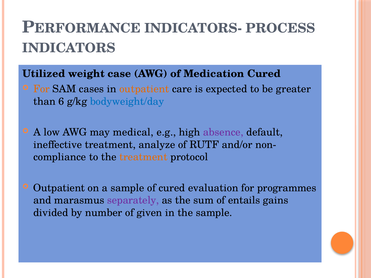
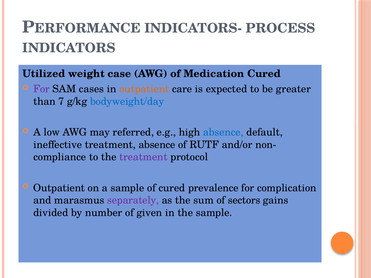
For colour: orange -> purple (41, 89)
6: 6 -> 7 (61, 102)
medical: medical -> referred (133, 132)
absence colour: purple -> blue (223, 132)
treatment analyze: analyze -> absence (157, 145)
treatment colour: orange -> purple (143, 157)
evaluation: evaluation -> prevalence (213, 188)
programmes: programmes -> complication (287, 188)
entails: entails -> sectors (244, 201)
